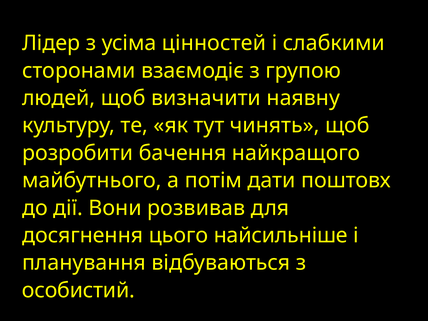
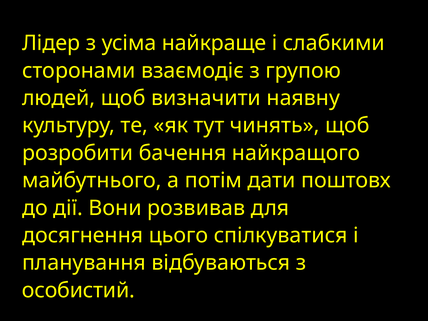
цінностей: цінностей -> найкраще (214, 43)
найсильніше: найсильніше -> спілкуватися (281, 235)
